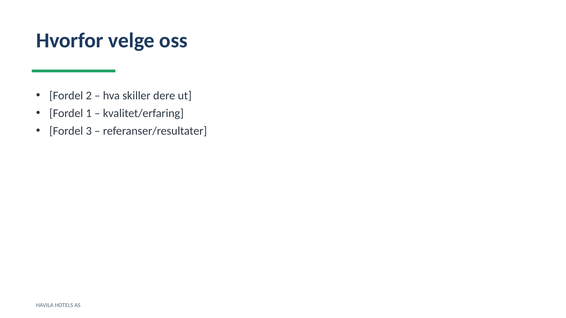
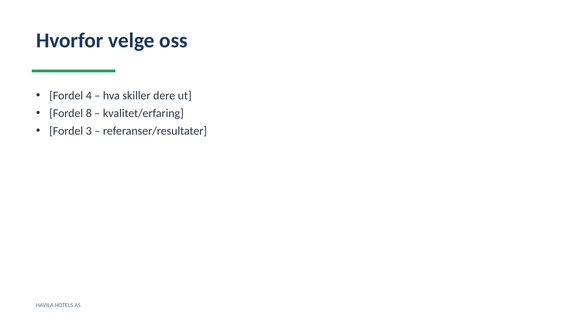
2: 2 -> 4 (89, 96)
1: 1 -> 8 (89, 114)
